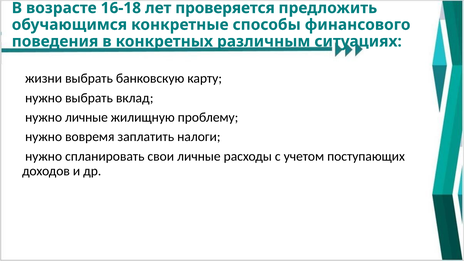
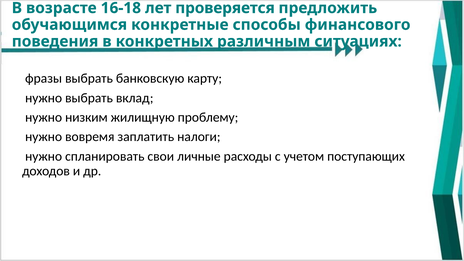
жизни: жизни -> фразы (44, 78)
нужно личные: личные -> низким (86, 117)
